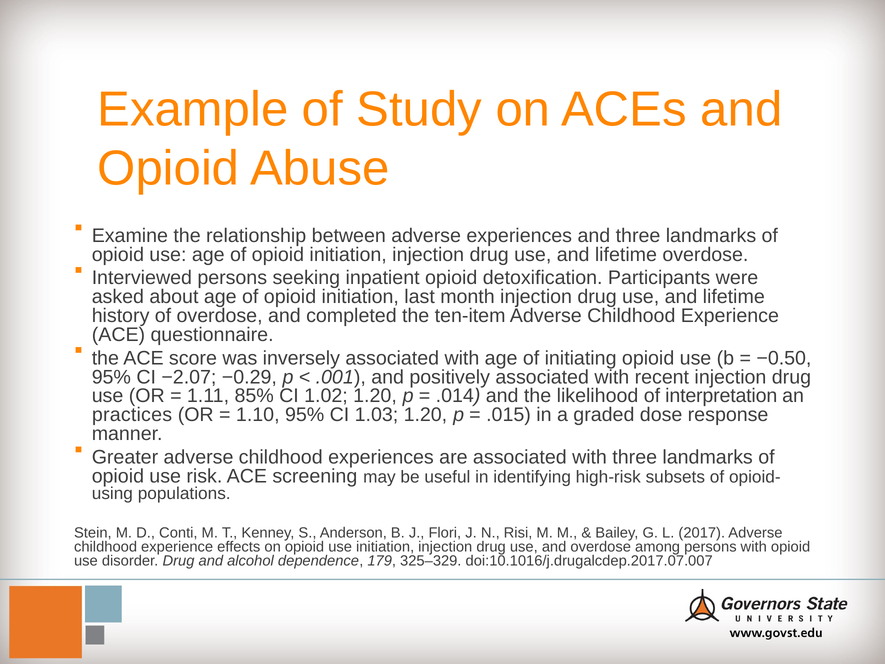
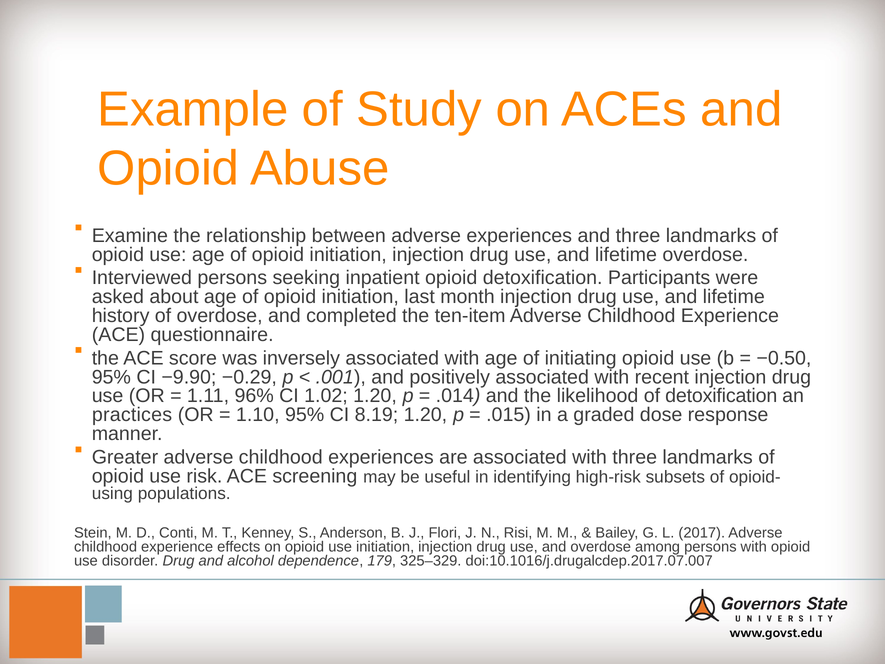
−2.07: −2.07 -> −9.90 (189, 377)
85%: 85% -> 96% (254, 396)
of interpretation: interpretation -> detoxification (721, 396)
1.03: 1.03 -> 8.19 (376, 415)
